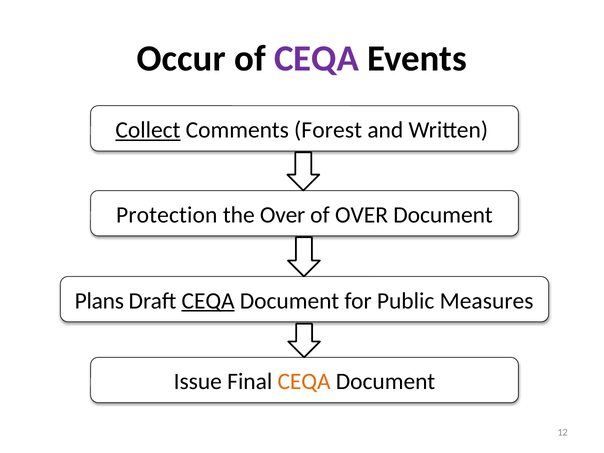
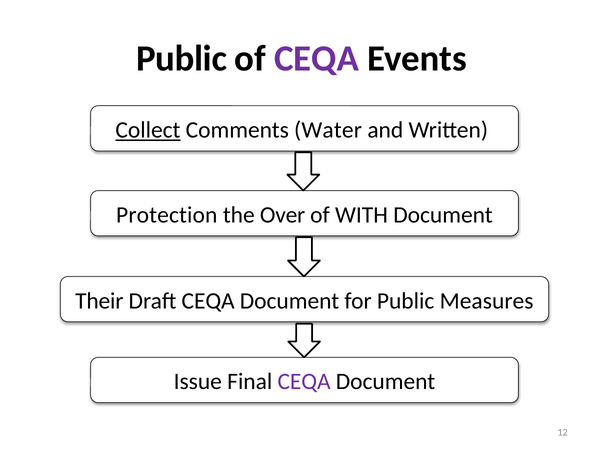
Occur: Occur -> Public (182, 58)
Forest: Forest -> Water (328, 130)
of OVER: OVER -> WITH (362, 215)
Plans: Plans -> Their (99, 301)
CEQA underline: present -> none (208, 301)
CEQA colour: orange -> purple (304, 382)
